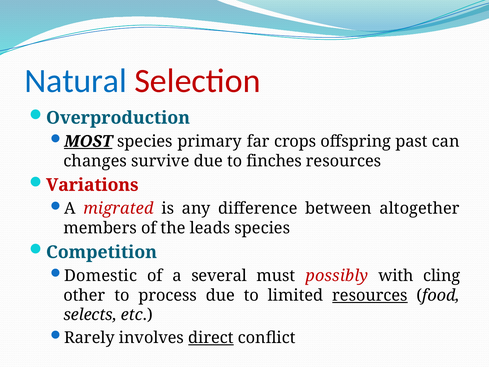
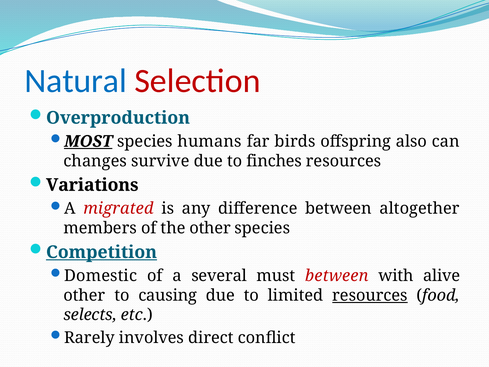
primary: primary -> humans (210, 141)
crops: crops -> birds (295, 141)
past: past -> also (411, 141)
Variations colour: red -> black (92, 185)
the leads: leads -> other (210, 228)
Competition underline: none -> present (101, 252)
must possibly: possibly -> between (337, 276)
cling: cling -> alive (442, 276)
process: process -> causing (168, 295)
direct underline: present -> none (211, 338)
